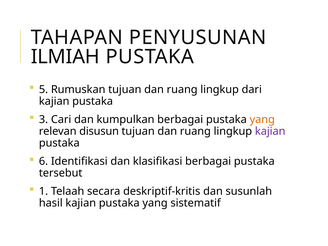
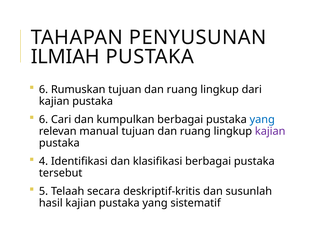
5: 5 -> 6 (44, 89)
3: 3 -> 6 (44, 119)
yang colour: orange -> blue (262, 119)
disusun: disusun -> manual (99, 131)
6: 6 -> 4 (44, 161)
1: 1 -> 5 (44, 191)
